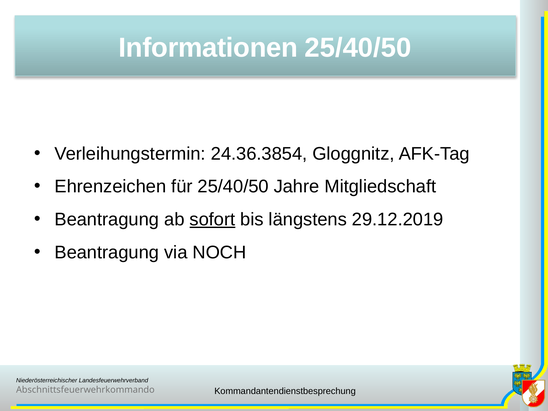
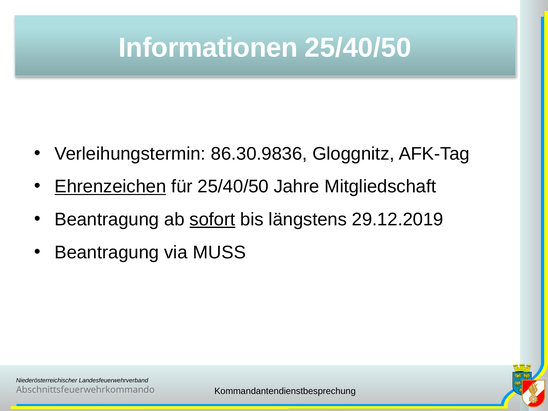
24.36.3854: 24.36.3854 -> 86.30.9836 (259, 154)
Ehrenzeichen underline: none -> present (110, 187)
NOCH: NOCH -> MUSS (219, 252)
